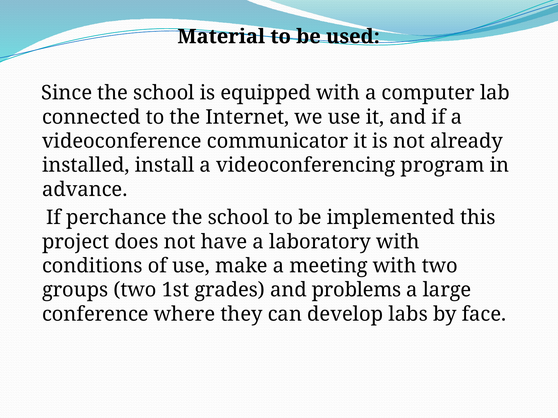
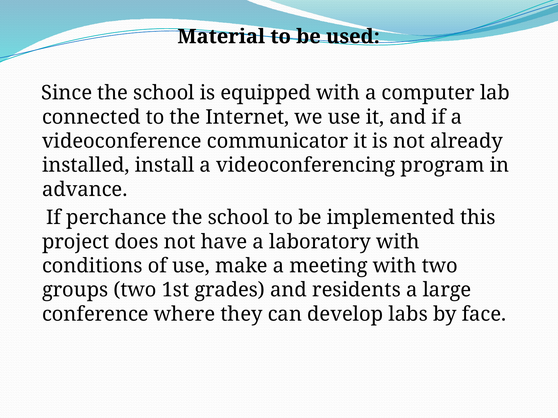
problems: problems -> residents (356, 290)
